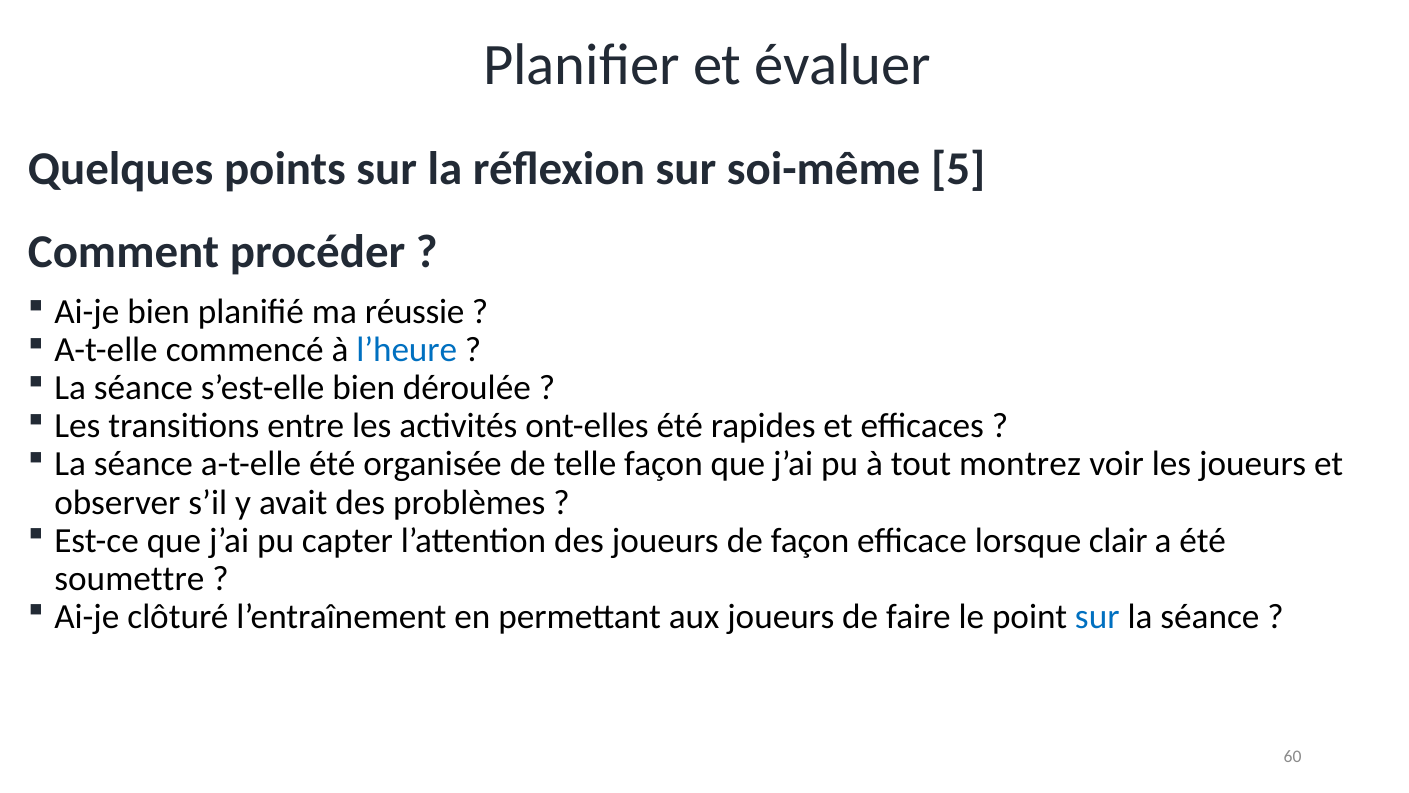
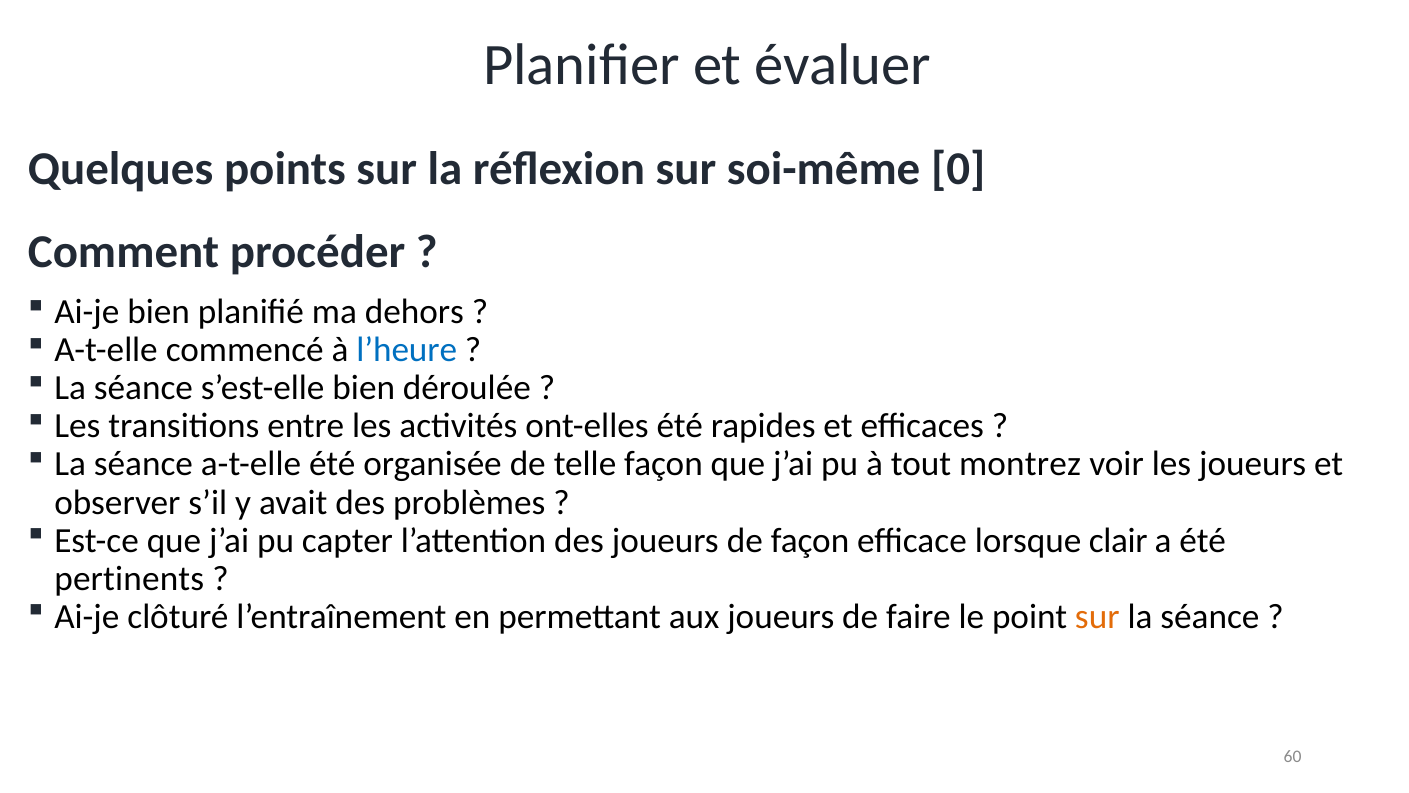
5: 5 -> 0 (958, 169)
réussie: réussie -> dehors (414, 312)
soumettre: soumettre -> pertinents (129, 578)
sur colour: blue -> orange (1097, 616)
